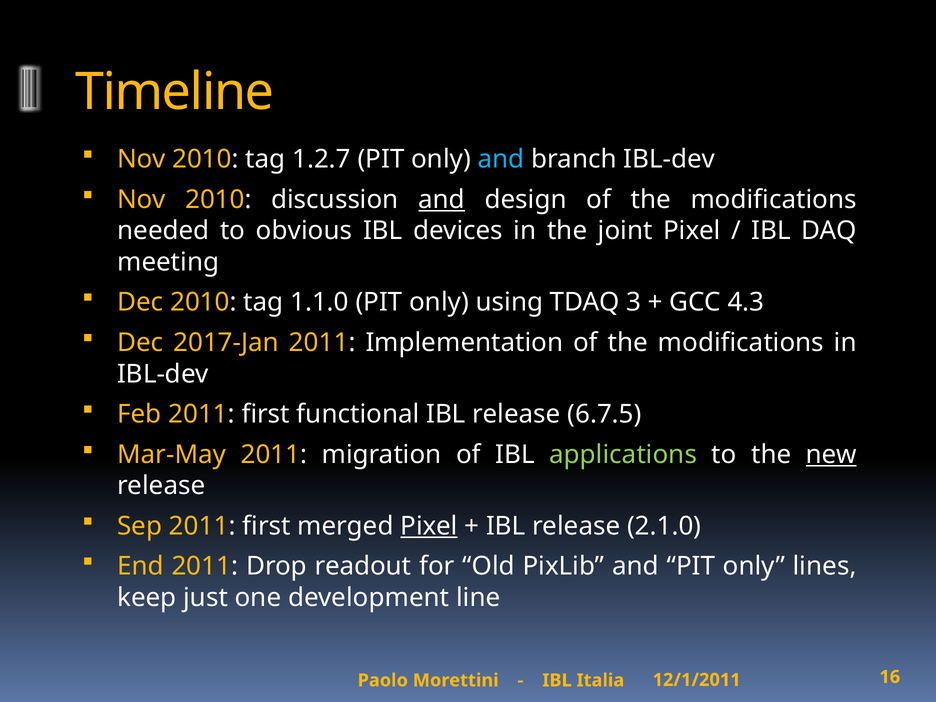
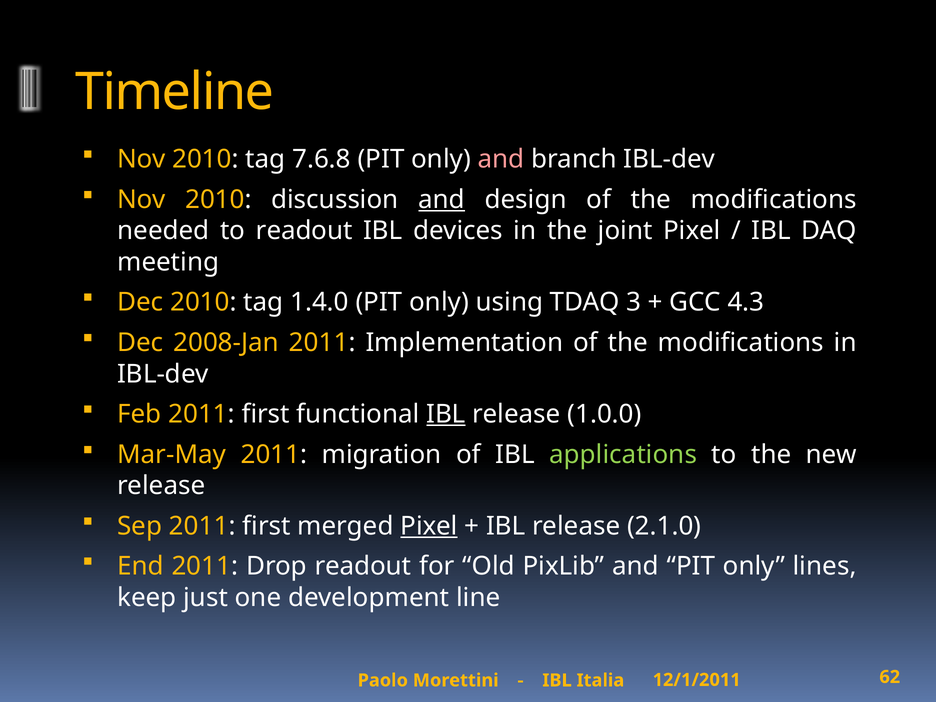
1.2.7: 1.2.7 -> 7.6.8 (322, 159)
and colour: light blue -> pink (501, 159)
to obvious: obvious -> readout (304, 231)
1.1.0: 1.1.0 -> 1.4.0 (320, 302)
2017-Jan: 2017-Jan -> 2008-Jan (226, 343)
IBL underline: none -> present (446, 414)
6.7.5: 6.7.5 -> 1.0.0 (604, 414)
new underline: present -> none (831, 455)
16: 16 -> 62 (890, 677)
